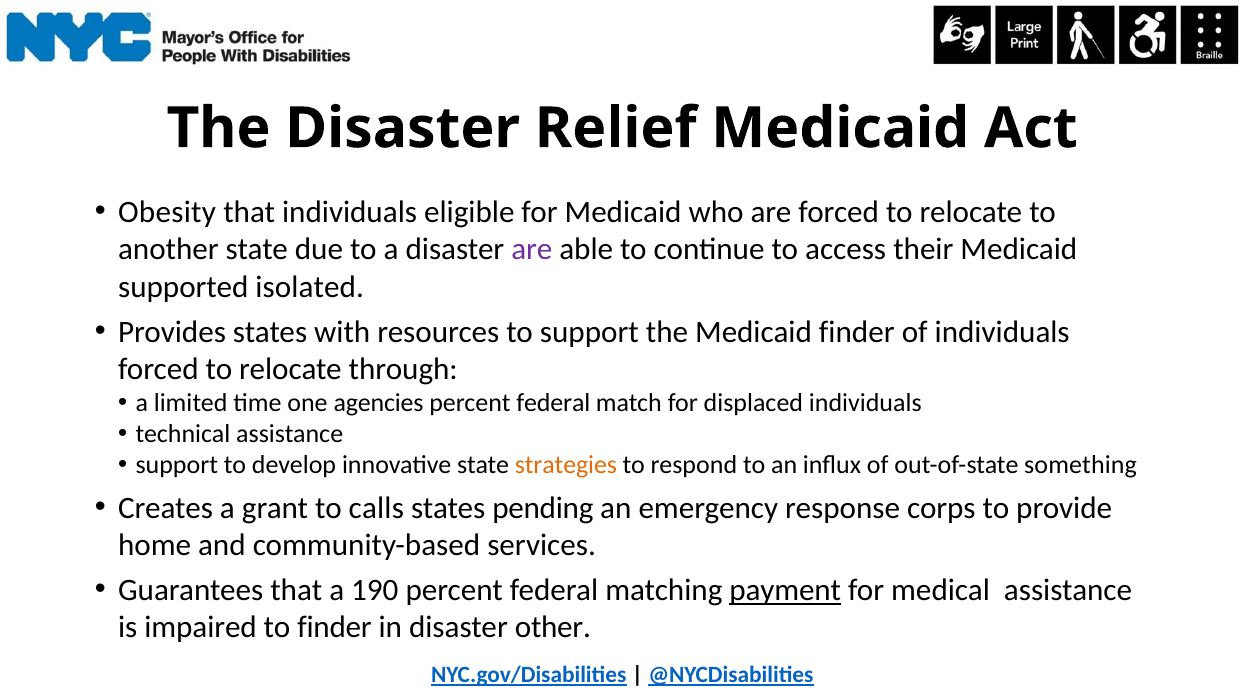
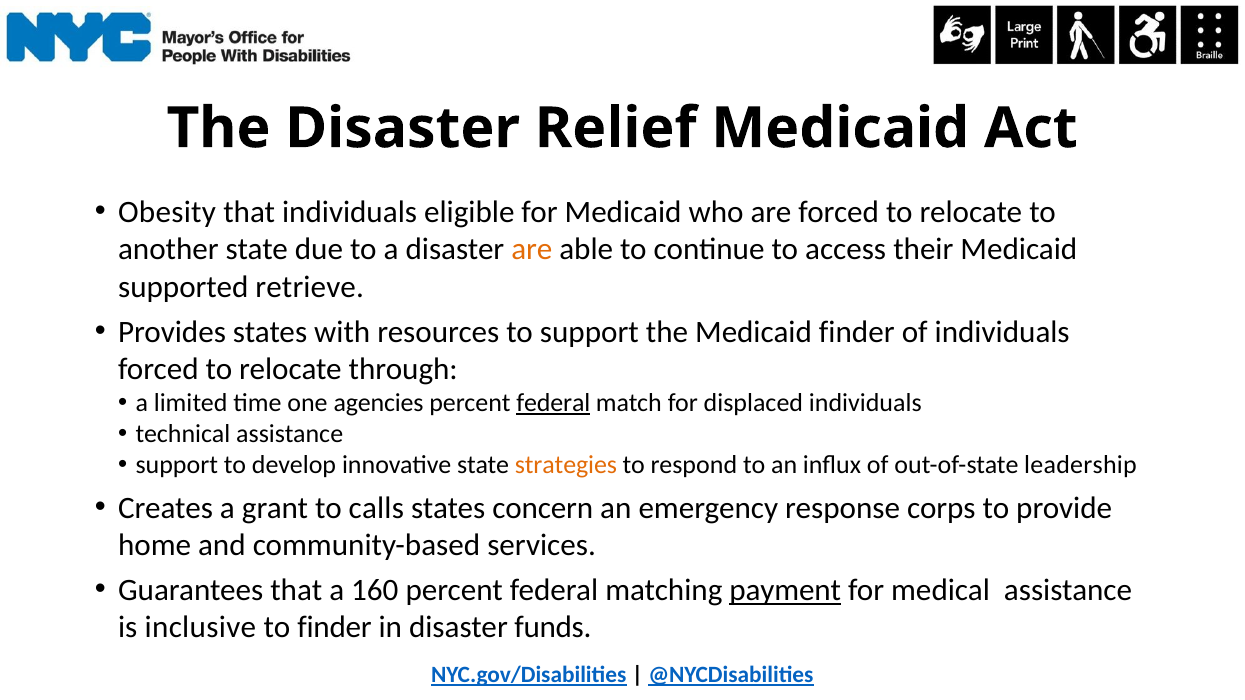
are colour: purple -> orange (532, 250)
isolated: isolated -> retrieve (310, 287)
federal underline: none -> present (553, 403)
something: something -> leadership (1080, 466)
pending: pending -> concern (543, 508)
190: 190 -> 160 (375, 590)
impaired: impaired -> inclusive (200, 628)
other: other -> funds (553, 628)
